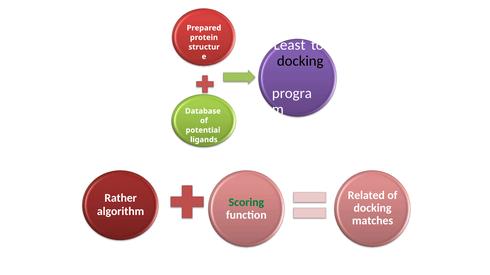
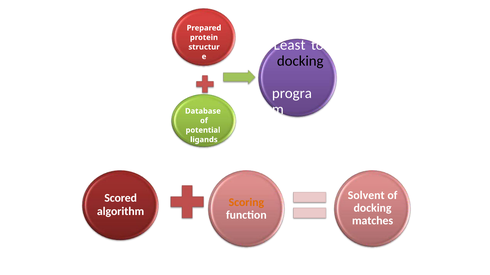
Related: Related -> Solvent (366, 196)
Rather: Rather -> Scored (121, 198)
Scoring colour: green -> orange (246, 203)
